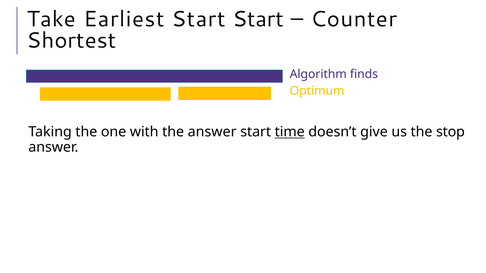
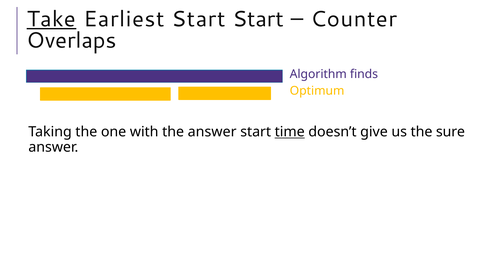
Take underline: none -> present (51, 19)
Shortest: Shortest -> Overlaps (71, 40)
stop: stop -> sure (450, 132)
